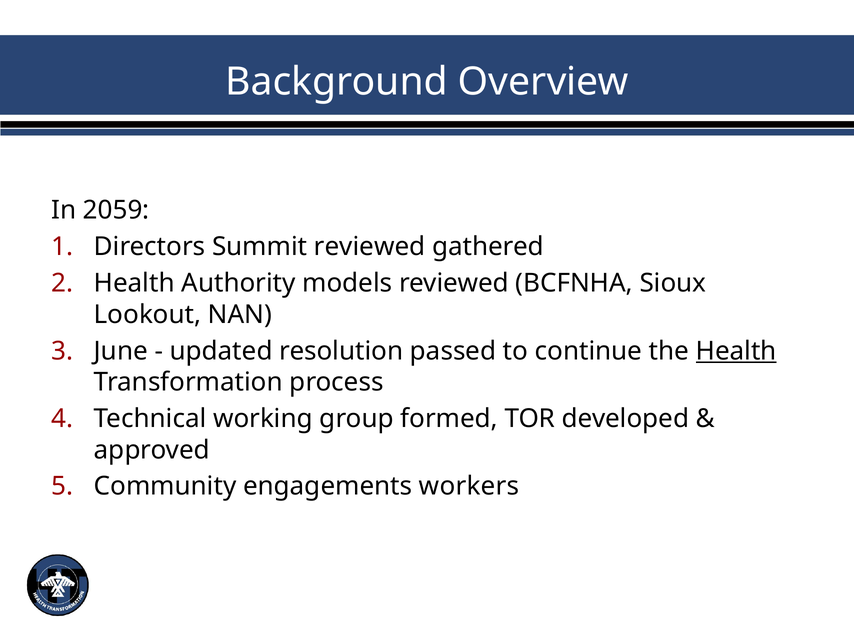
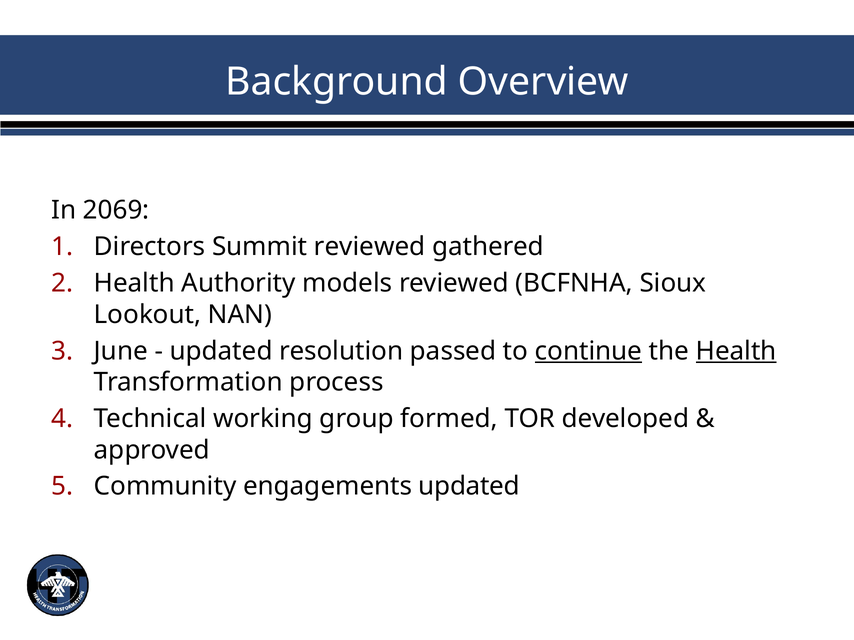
2059: 2059 -> 2069 (116, 211)
continue underline: none -> present (588, 351)
engagements workers: workers -> updated (469, 487)
